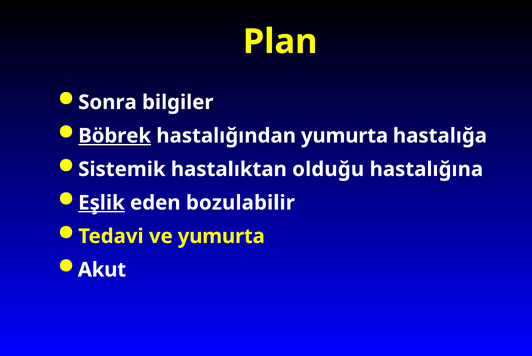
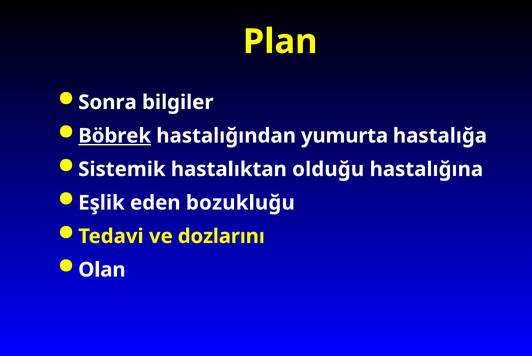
Eşlik underline: present -> none (101, 203)
bozulabilir: bozulabilir -> bozukluğu (240, 203)
ve yumurta: yumurta -> dozlarını (221, 236)
Akut: Akut -> Olan (102, 270)
